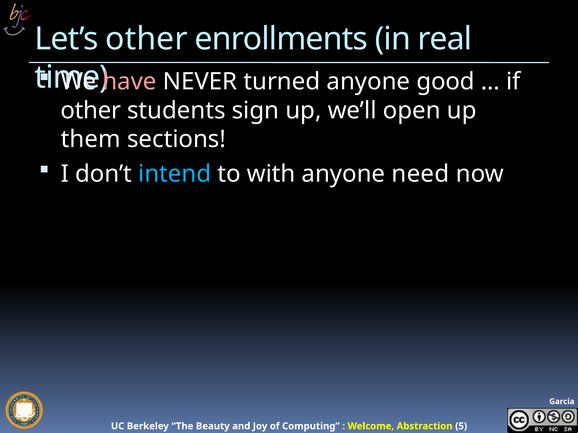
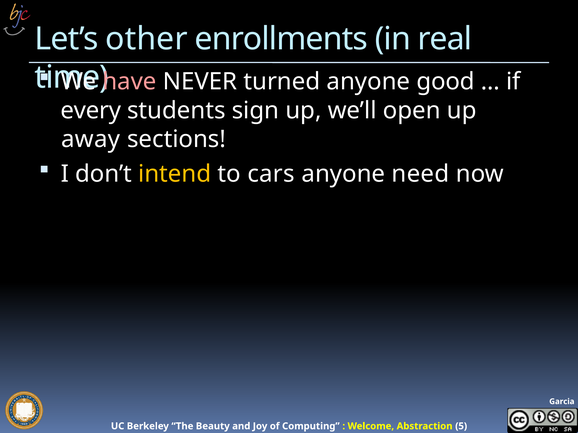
other: other -> every (91, 111)
them: them -> away (91, 139)
intend colour: light blue -> yellow (175, 174)
with: with -> cars (271, 174)
